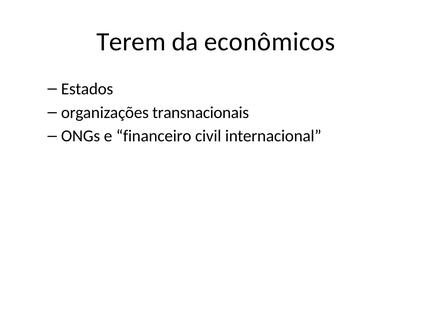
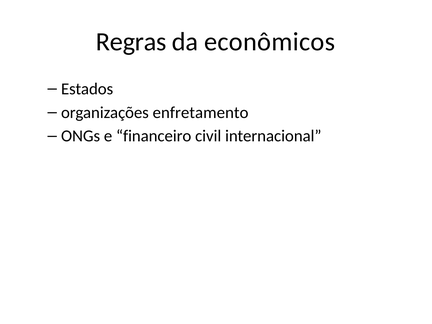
Terem: Terem -> Regras (131, 42)
transnacionais: transnacionais -> enfretamento (201, 113)
